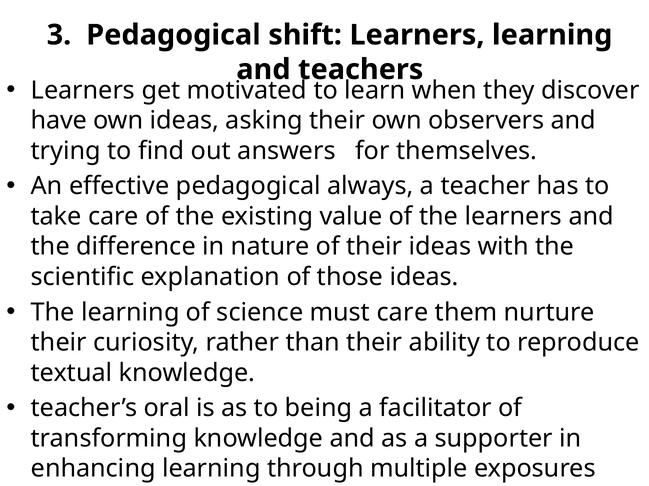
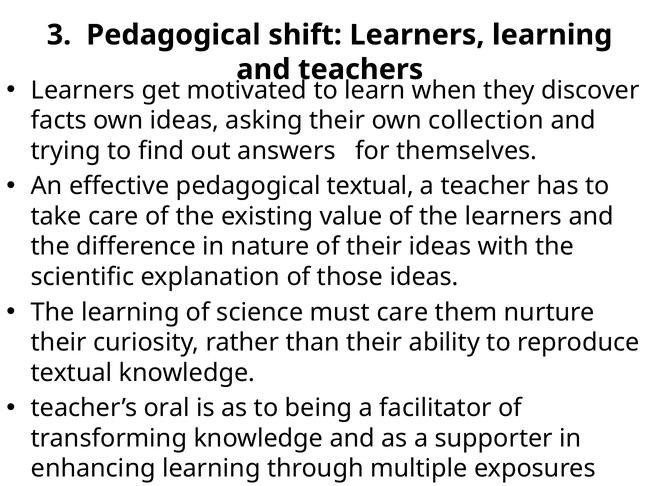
have: have -> facts (59, 121)
observers: observers -> collection (486, 121)
pedagogical always: always -> textual (370, 186)
